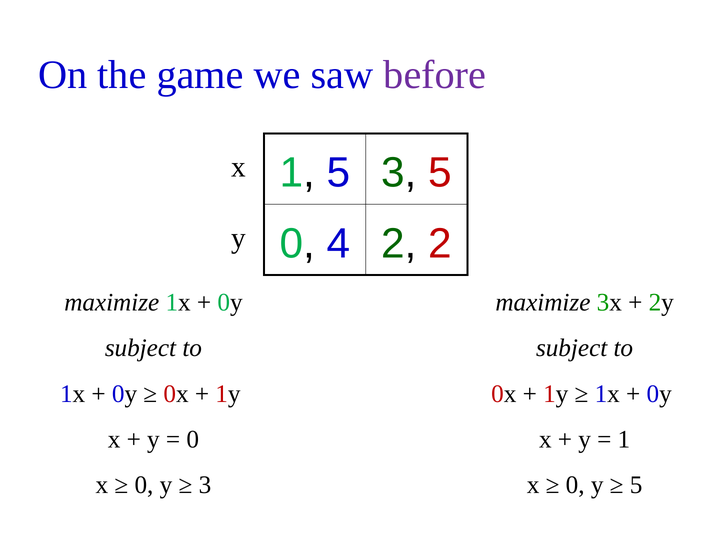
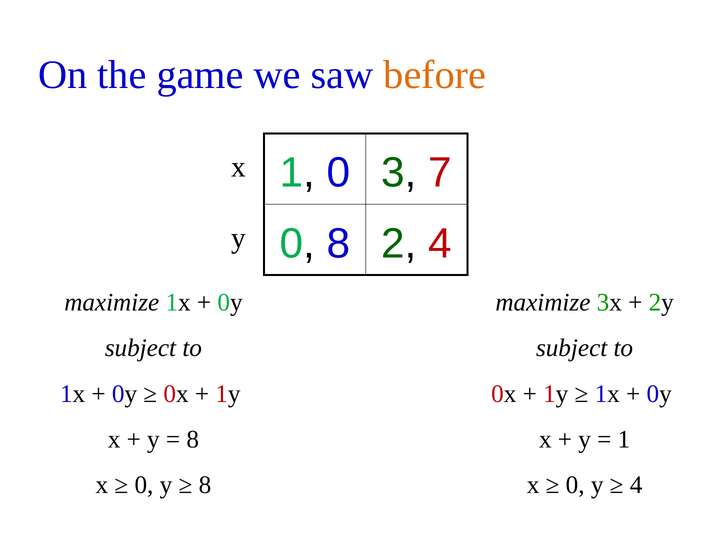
before colour: purple -> orange (435, 75)
1 5: 5 -> 0 (338, 173)
3 5: 5 -> 7 (440, 173)
0 4: 4 -> 8 (338, 243)
2 2: 2 -> 4 (440, 243)
0: 0 -> 8 (193, 439)
3: 3 -> 8 (205, 485)
5: 5 -> 4 (636, 485)
